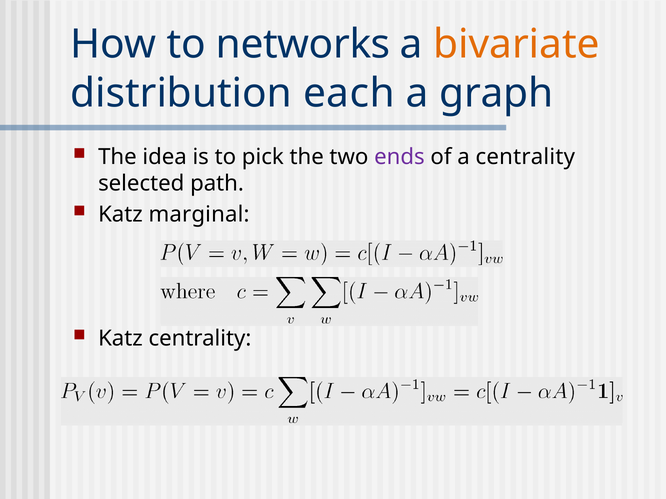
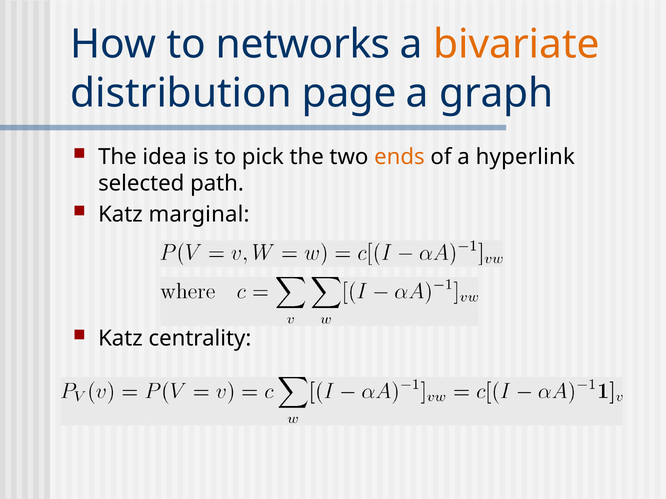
each: each -> page (349, 93)
ends colour: purple -> orange (399, 157)
a centrality: centrality -> hyperlink (525, 157)
